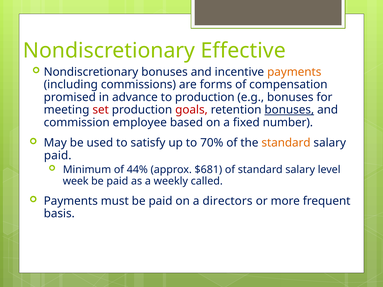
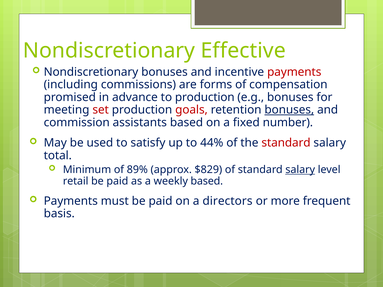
payments colour: orange -> red (294, 72)
employee: employee -> assistants (140, 123)
70%: 70% -> 44% (212, 143)
standard colour: orange -> red (286, 143)
paid: paid -> total (58, 156)
44%: 44% -> 89% (137, 170)
$681: $681 -> $829 (208, 170)
salary underline: none -> present (300, 170)
week: week -> retail (76, 181)
weekly called: called -> based (207, 181)
